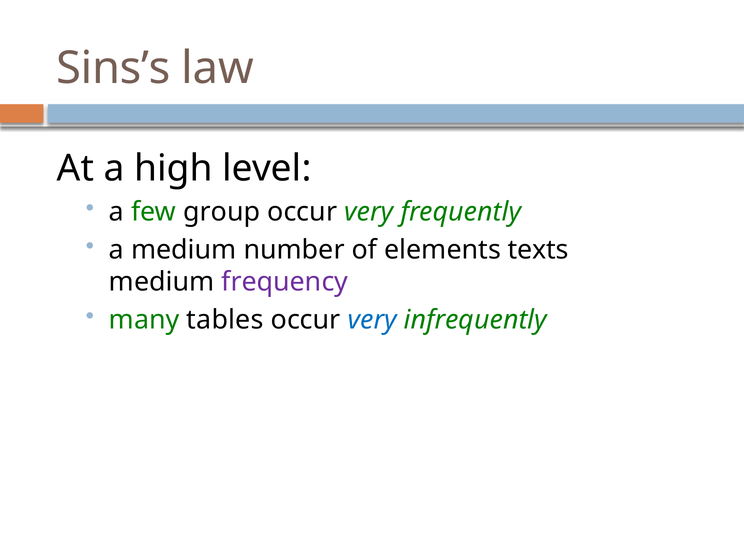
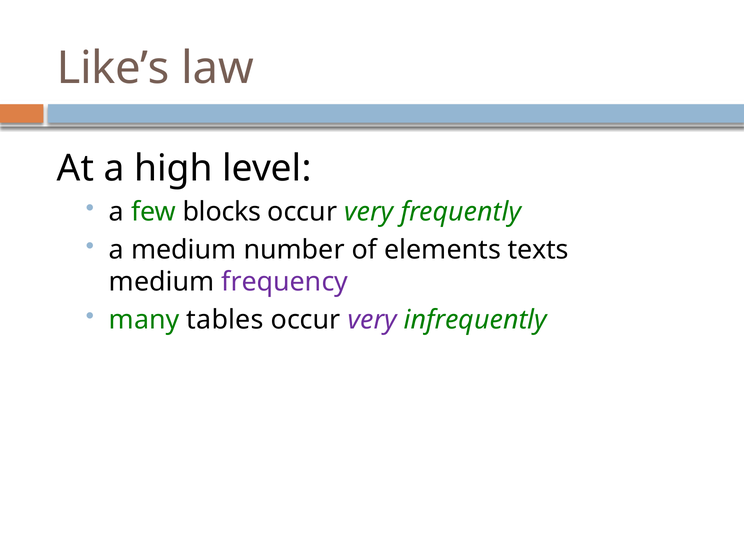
Sins’s: Sins’s -> Like’s (113, 68)
group: group -> blocks (222, 212)
very colour: blue -> purple (372, 320)
